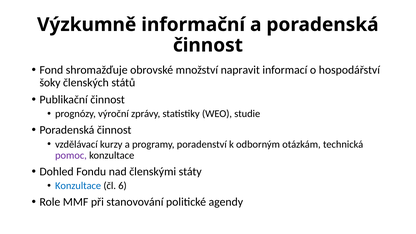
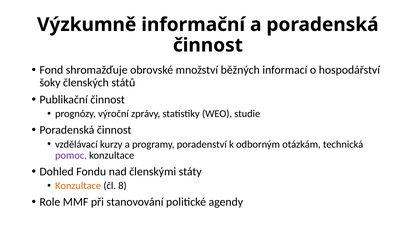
napravit: napravit -> běžných (240, 70)
Konzultace colour: blue -> orange (78, 186)
6: 6 -> 8 (123, 186)
